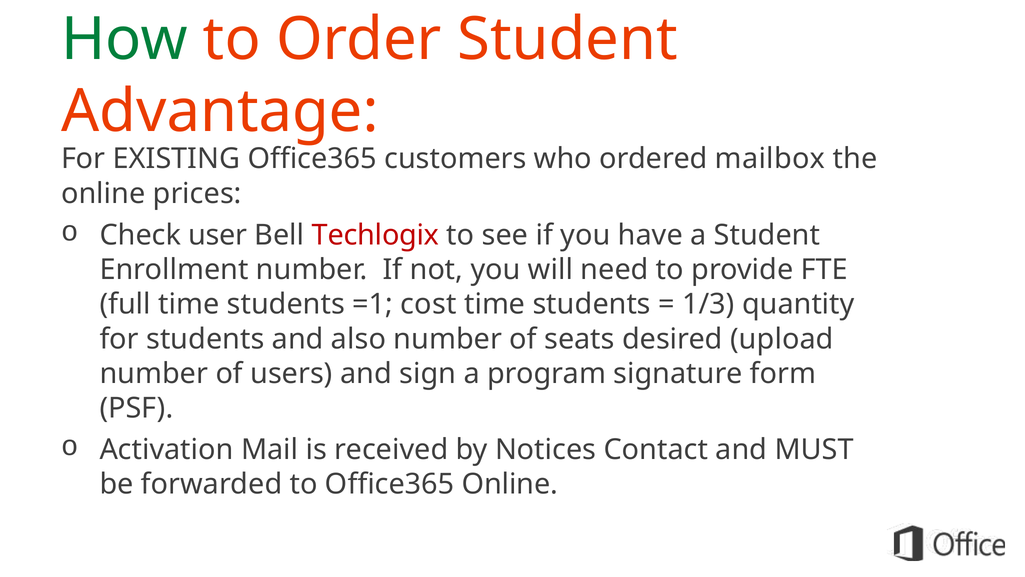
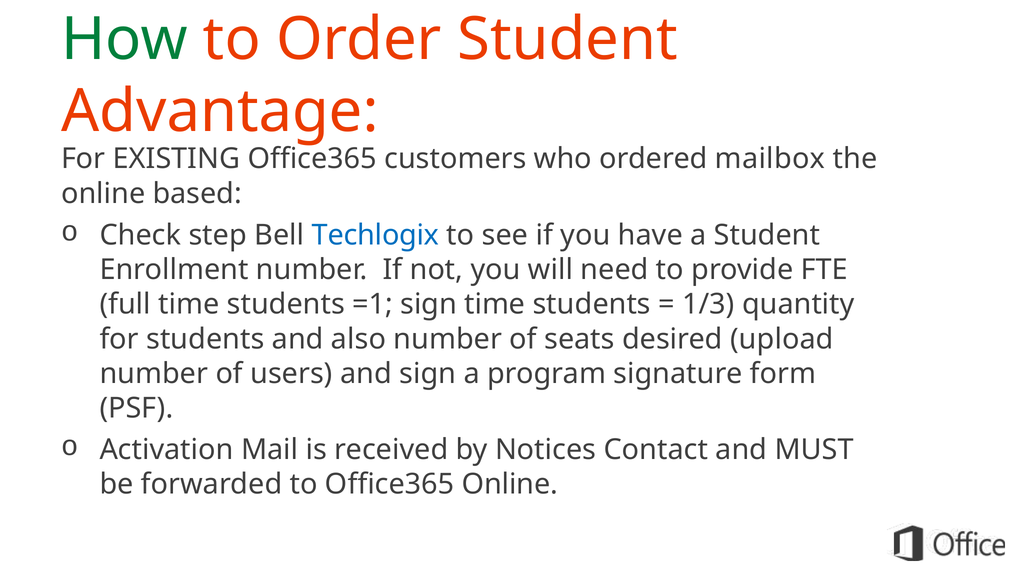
prices: prices -> based (197, 193)
user: user -> step (218, 235)
Techlogix colour: red -> blue (375, 235)
=1 cost: cost -> sign (429, 304)
